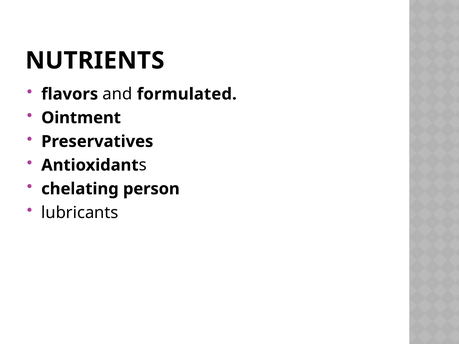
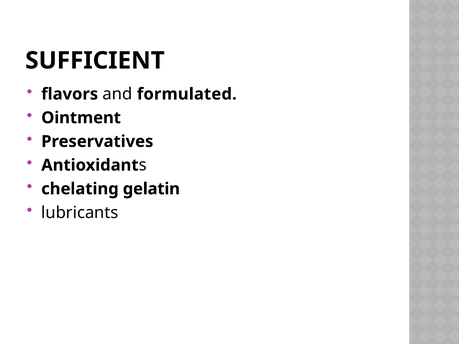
NUTRIENTS: NUTRIENTS -> SUFFICIENT (95, 61)
person: person -> gelatin (151, 189)
